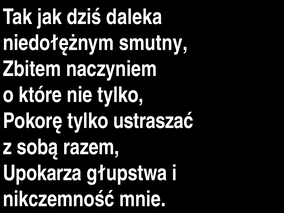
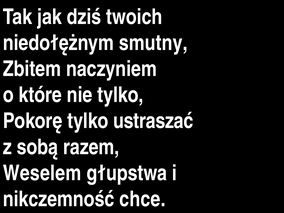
daleka: daleka -> twoich (134, 17)
Upokarza: Upokarza -> Weselem (42, 173)
mnie: mnie -> chce (142, 199)
